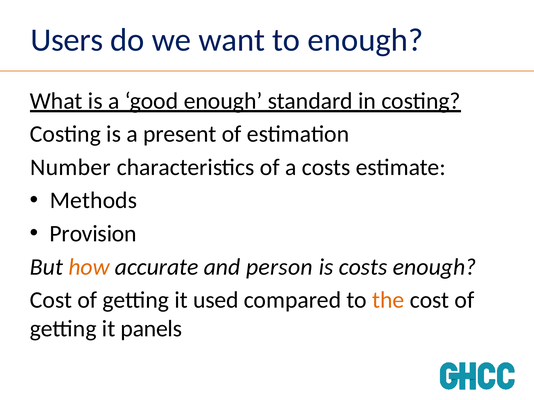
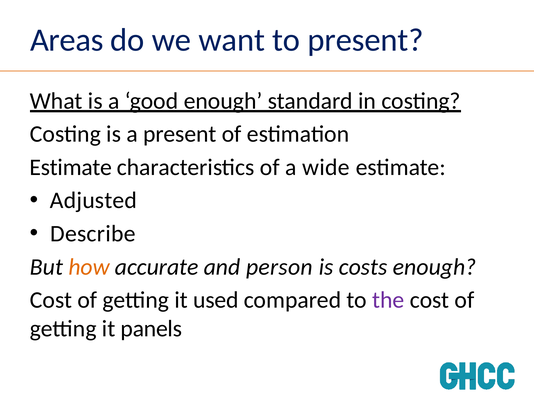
Users: Users -> Areas (67, 40)
to enough: enough -> present (366, 40)
Number: Number -> Estimate (71, 168)
a costs: costs -> wide (326, 168)
Methods: Methods -> Adjusted (93, 201)
Provision: Provision -> Describe (93, 234)
the colour: orange -> purple (388, 300)
